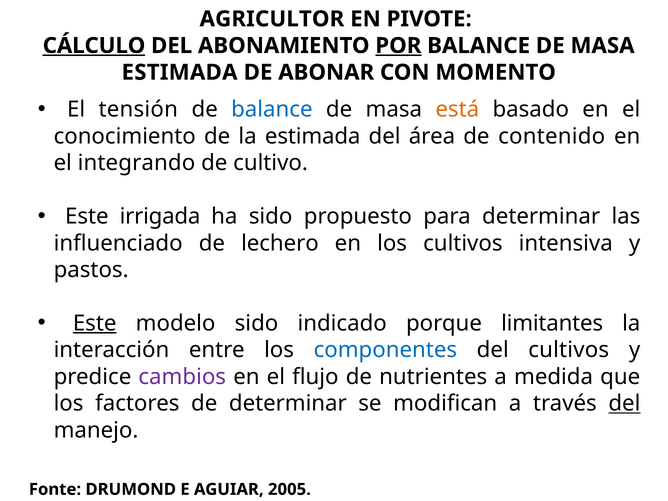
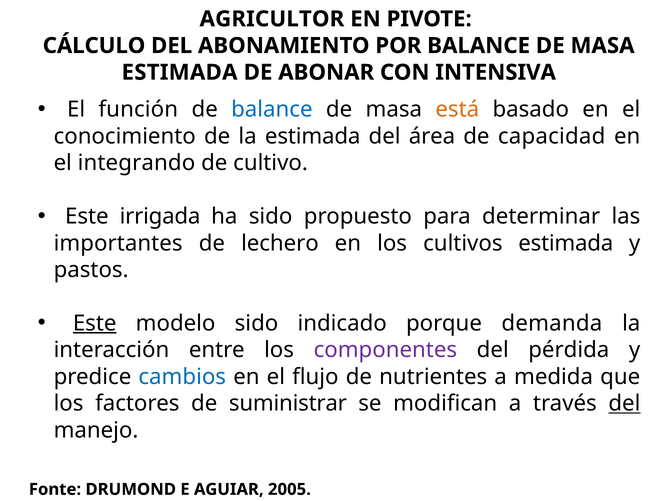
CÁLCULO underline: present -> none (94, 46)
POR underline: present -> none (398, 46)
MOMENTO: MOMENTO -> INTENSIVA (496, 72)
tensión: tensión -> función (138, 110)
contenido: contenido -> capacidad (552, 136)
influenciado: influenciado -> importantes (118, 243)
cultivos intensiva: intensiva -> estimada (566, 243)
limitantes: limitantes -> demanda (552, 323)
componentes colour: blue -> purple (385, 350)
del cultivos: cultivos -> pérdida (569, 350)
cambios colour: purple -> blue (182, 377)
de determinar: determinar -> suministrar (288, 403)
